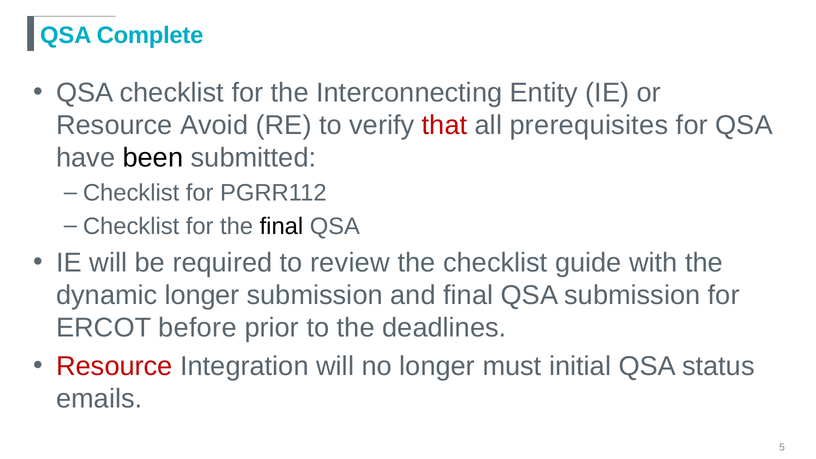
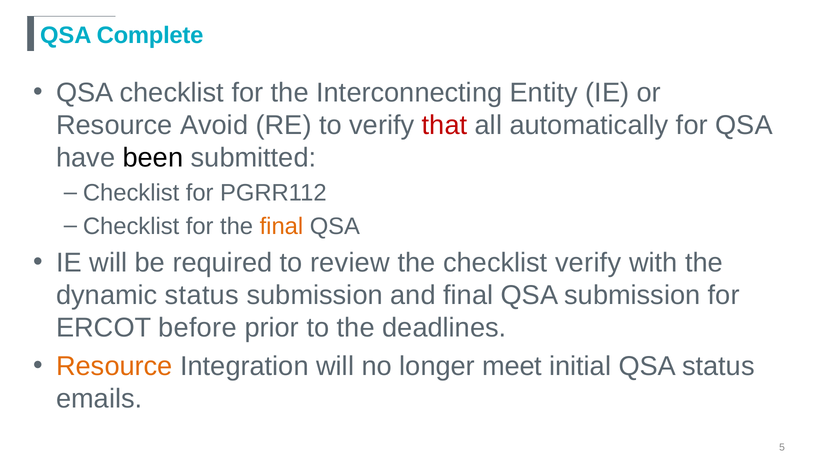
prerequisites: prerequisites -> automatically (589, 125)
final colour: black -> orange (281, 226)
checklist guide: guide -> verify (588, 263)
dynamic longer: longer -> status (202, 295)
Resource colour: red -> orange (114, 366)
must: must -> meet (512, 366)
